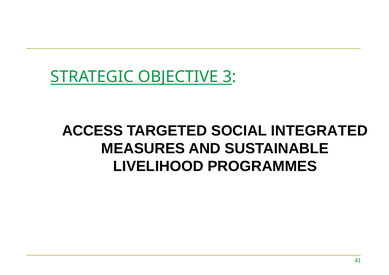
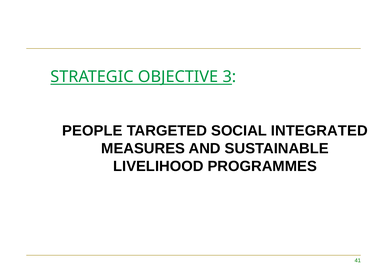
ACCESS: ACCESS -> PEOPLE (92, 131)
